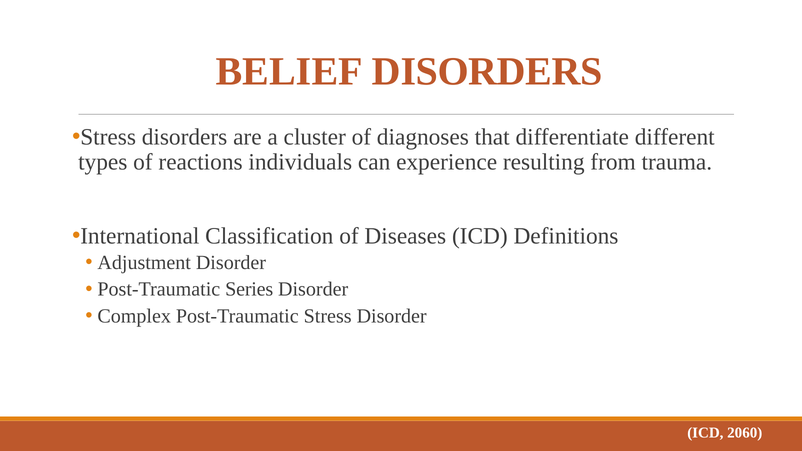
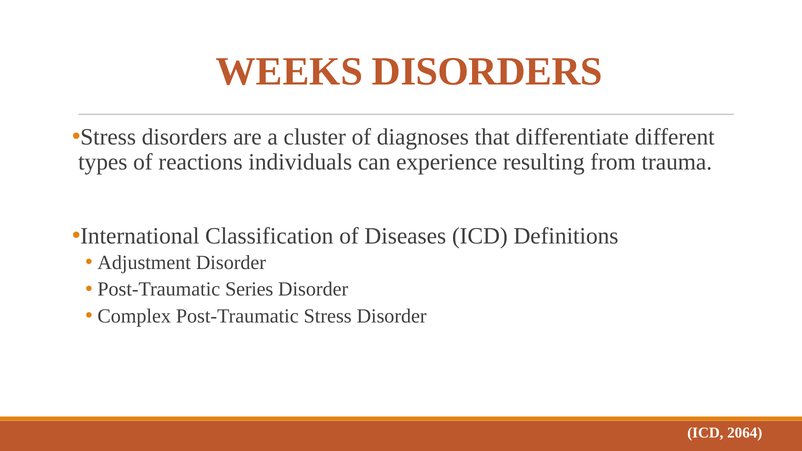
BELIEF: BELIEF -> WEEKS (289, 71)
2060: 2060 -> 2064 (745, 433)
